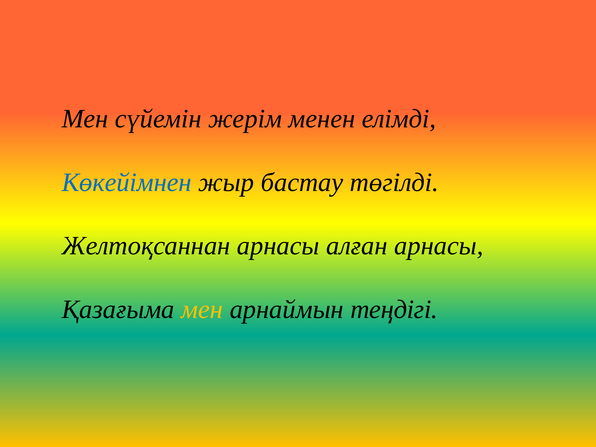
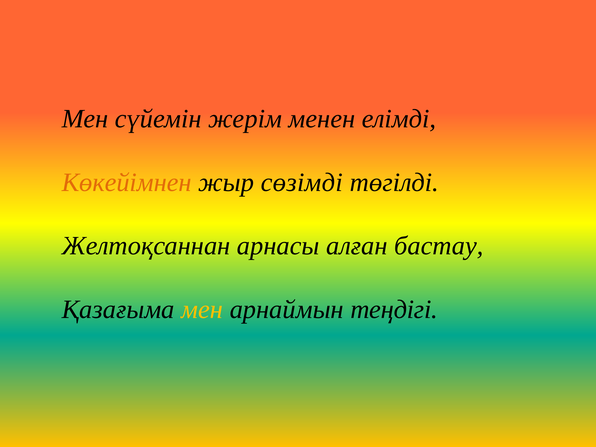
Көкейімнен colour: blue -> orange (127, 182)
бастау: бастау -> сөзімді (302, 182)
алған арнасы: арнасы -> бастау (439, 246)
